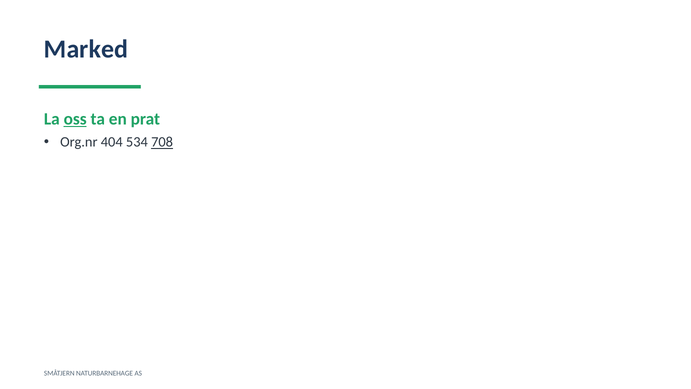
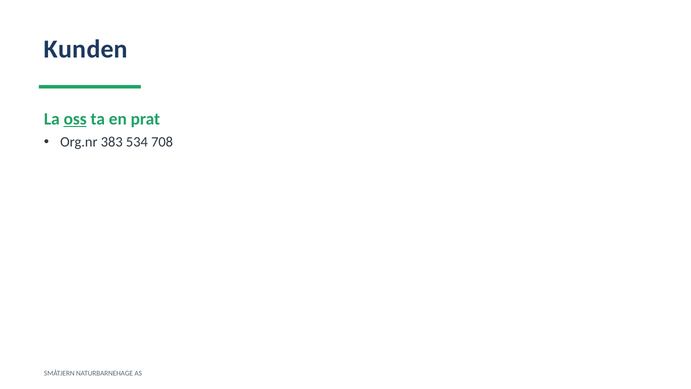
Marked: Marked -> Kunden (86, 49)
404: 404 -> 383 (112, 142)
708 underline: present -> none (162, 142)
